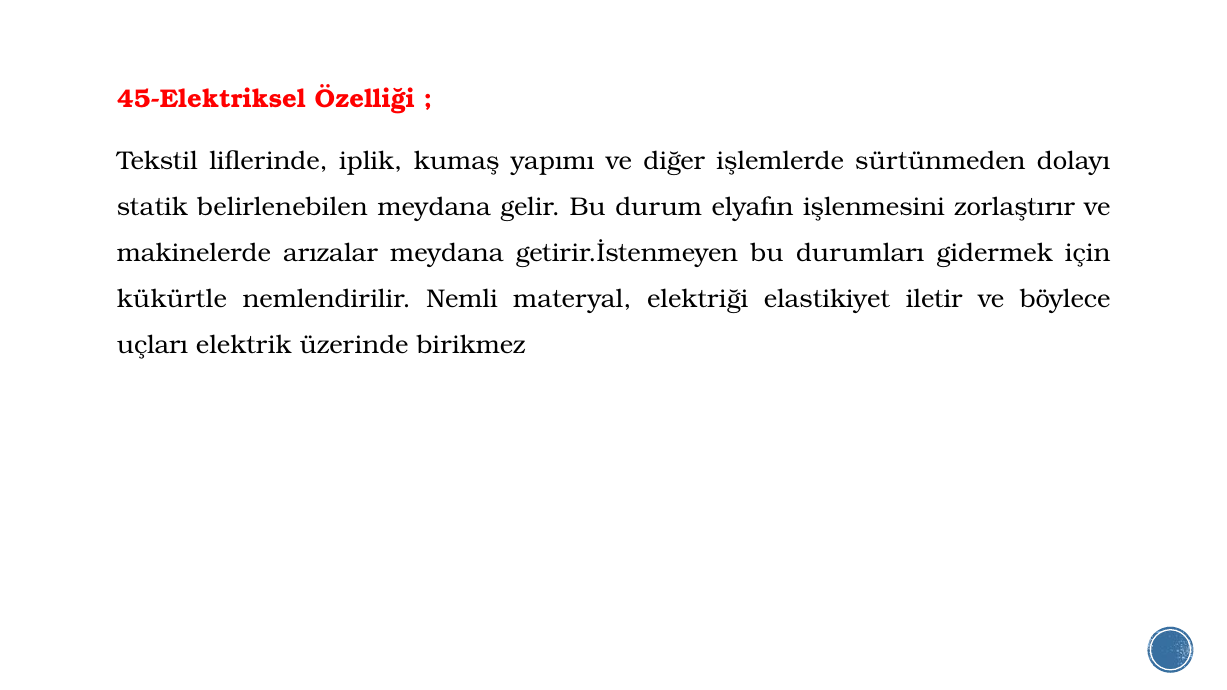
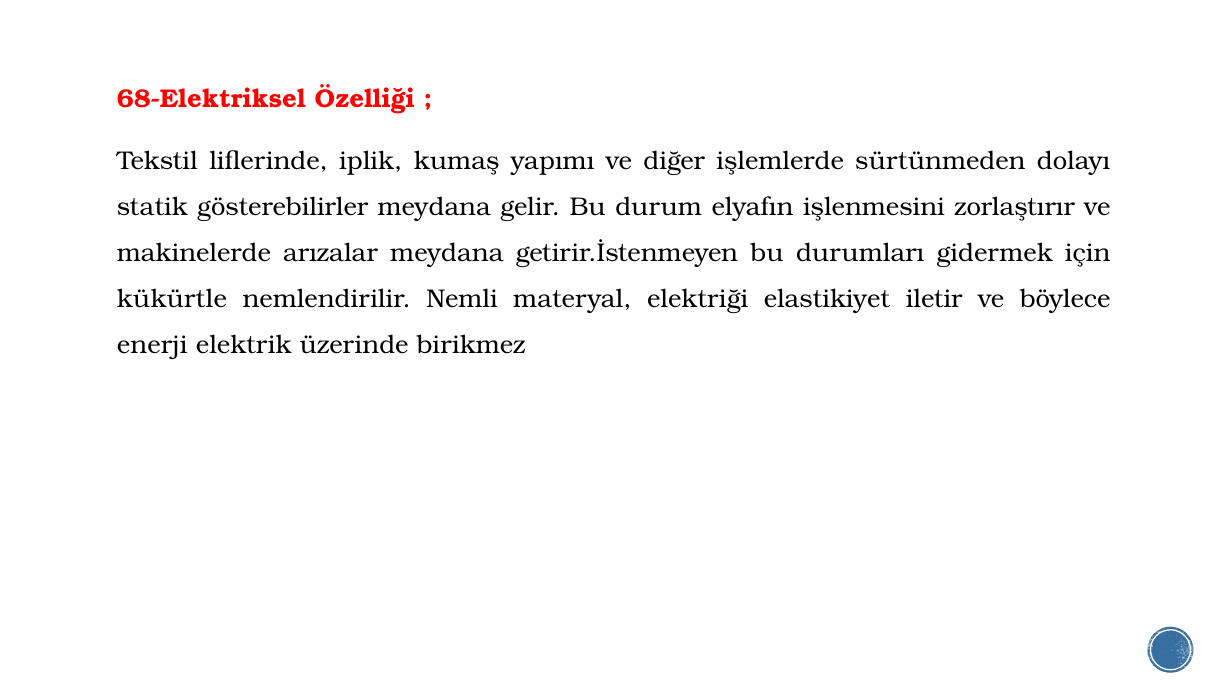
45-Elektriksel: 45-Elektriksel -> 68-Elektriksel (211, 99)
belirlenebilen: belirlenebilen -> gösterebilirler (283, 207)
uçları: uçları -> enerji (152, 345)
